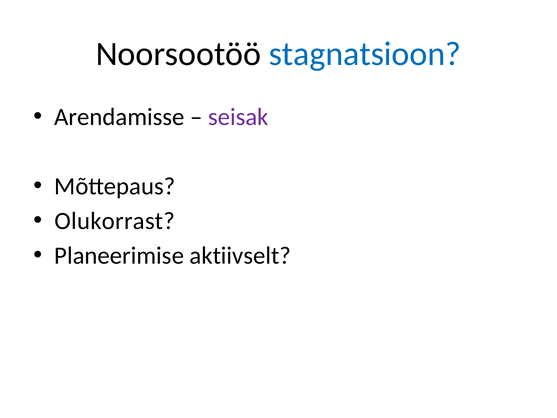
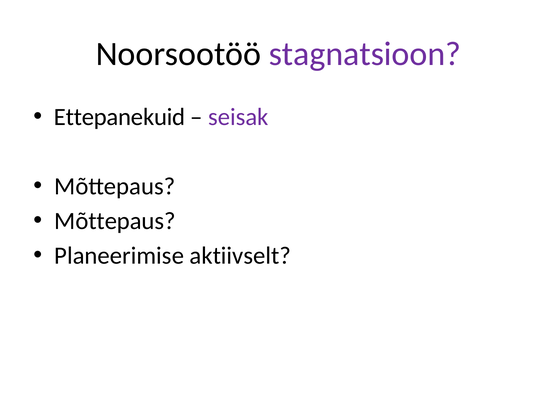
stagnatsioon colour: blue -> purple (365, 54)
Arendamisse: Arendamisse -> Ettepanekuid (120, 117)
Olukorrast: Olukorrast -> Mõttepaus (115, 221)
